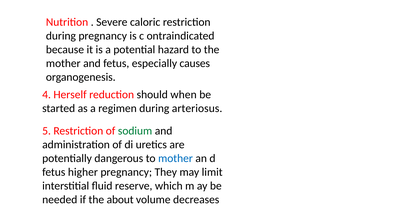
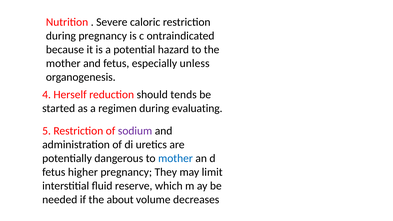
causes: causes -> unless (195, 63)
when: when -> tends (184, 95)
arteriosus: arteriosus -> evaluating (197, 108)
sodium colour: green -> purple (135, 131)
